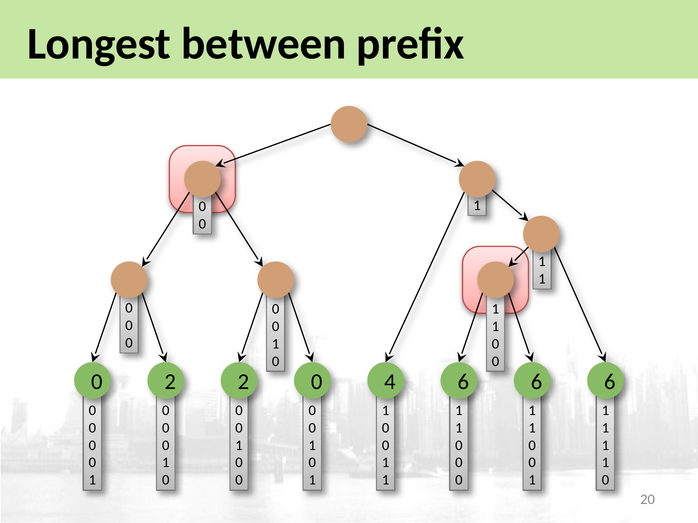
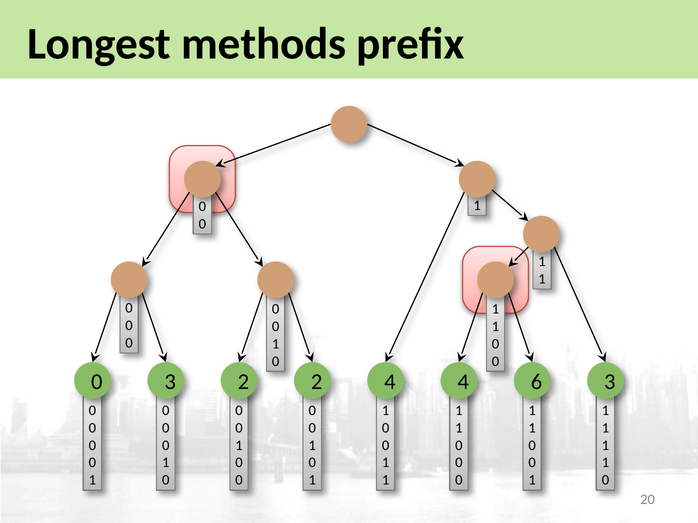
between: between -> methods (264, 44)
0 2: 2 -> 3 (170, 382)
2 0: 0 -> 2 (317, 382)
4 6: 6 -> 4 (463, 382)
6: 6 -> 3 (610, 382)
